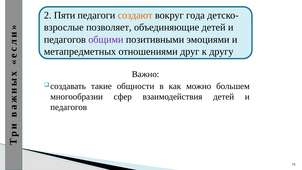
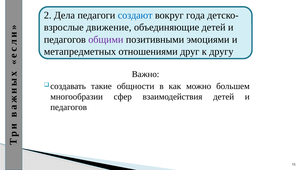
Пяти: Пяти -> Дела (64, 15)
создают colour: orange -> blue (135, 15)
позволяет: позволяет -> движение (109, 27)
